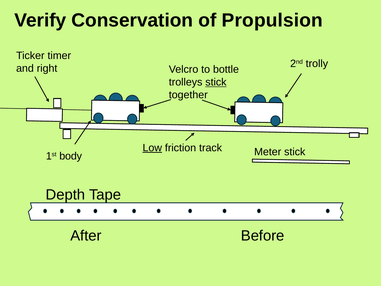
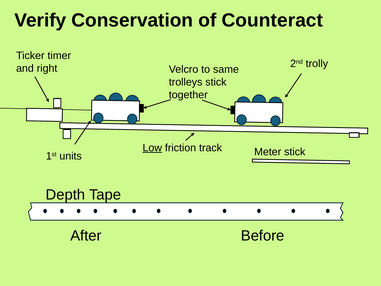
Propulsion: Propulsion -> Counteract (272, 20)
bottle: bottle -> same (226, 69)
stick underline: present -> none (216, 82)
body: body -> units (71, 156)
